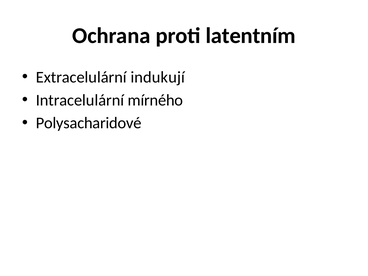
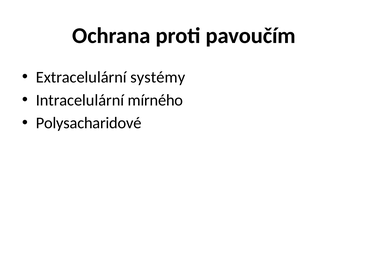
latentním: latentním -> pavoučím (251, 36)
indukují: indukují -> systémy (158, 77)
